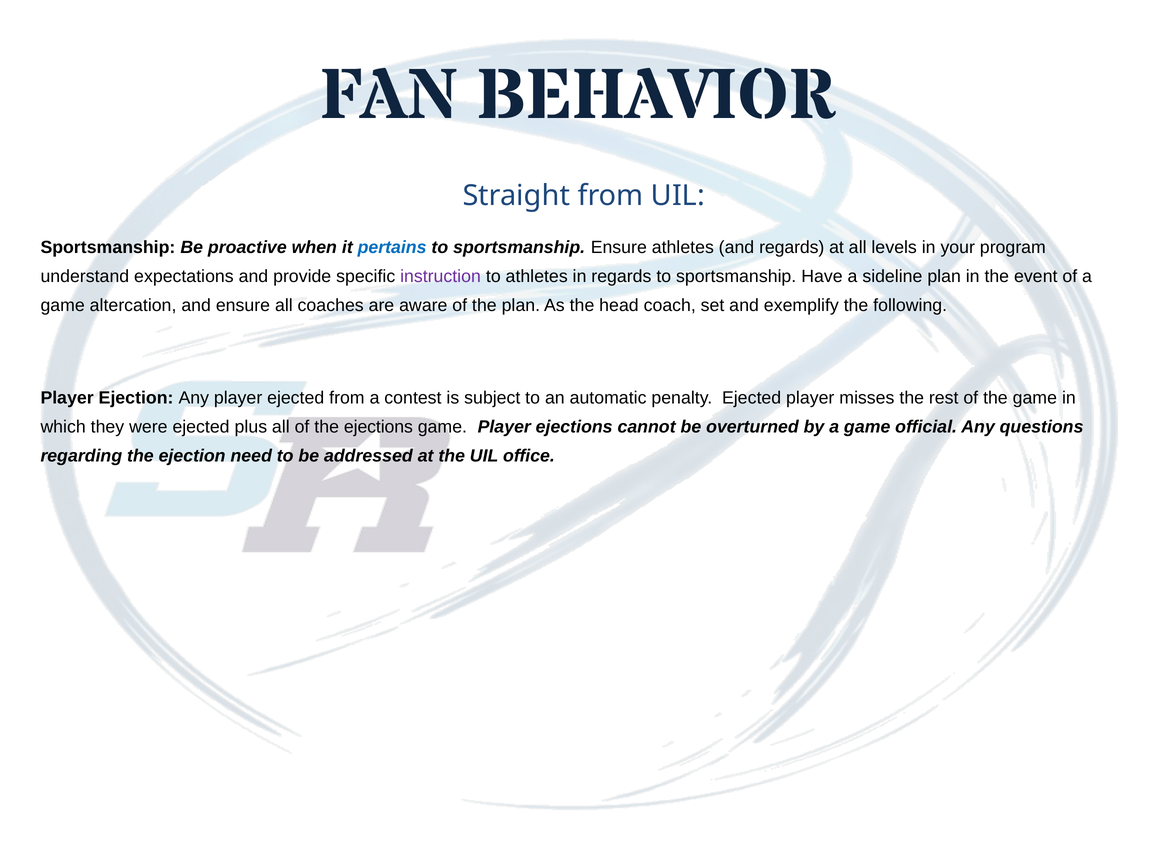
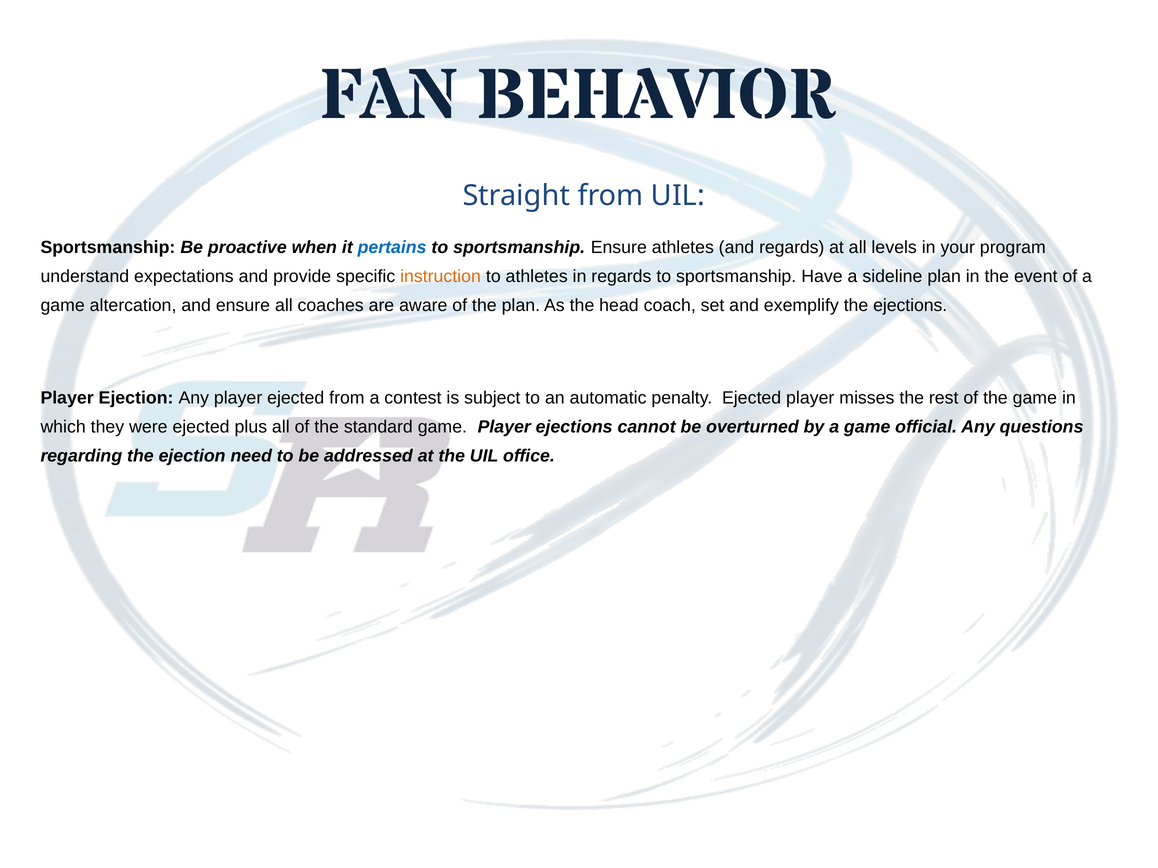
instruction colour: purple -> orange (441, 276)
the following: following -> ejections (910, 305)
the ejections: ejections -> standard (378, 427)
